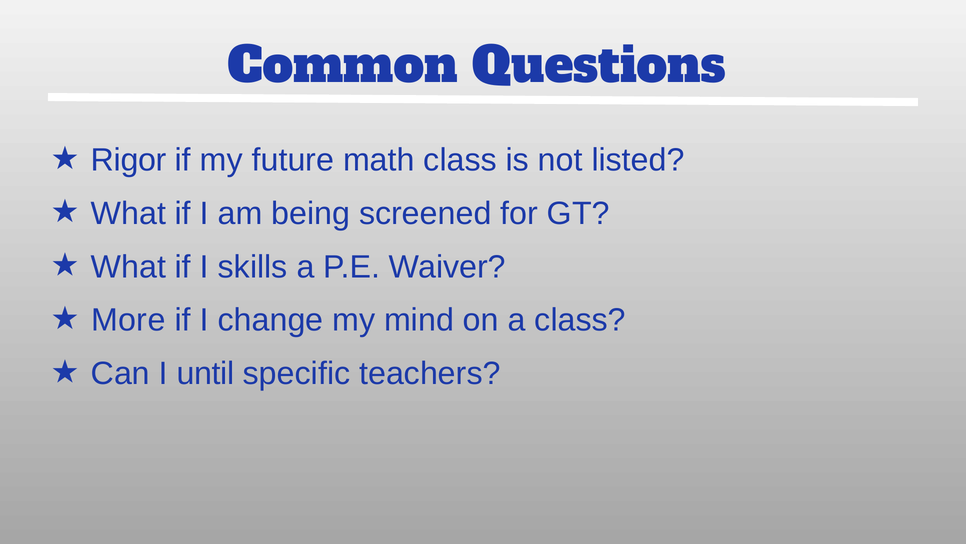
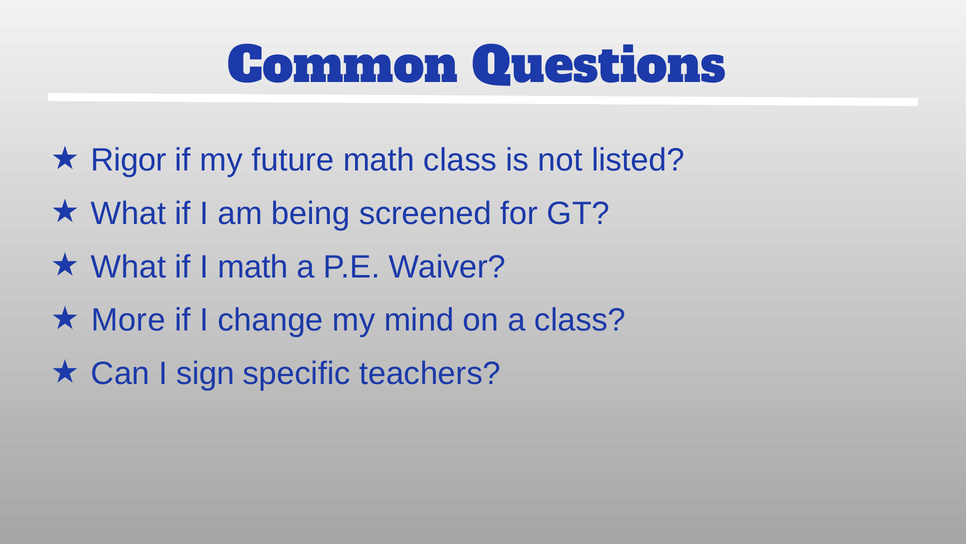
I skills: skills -> math (253, 267)
until: until -> sign (205, 373)
